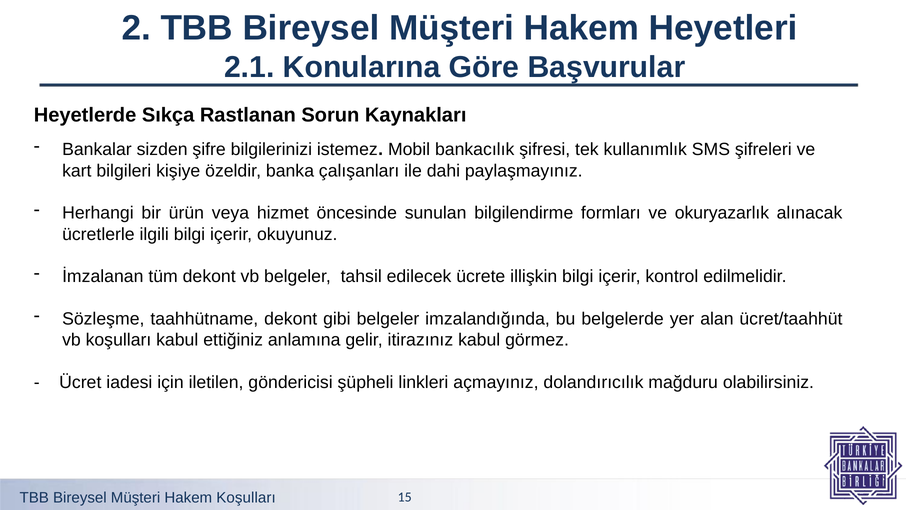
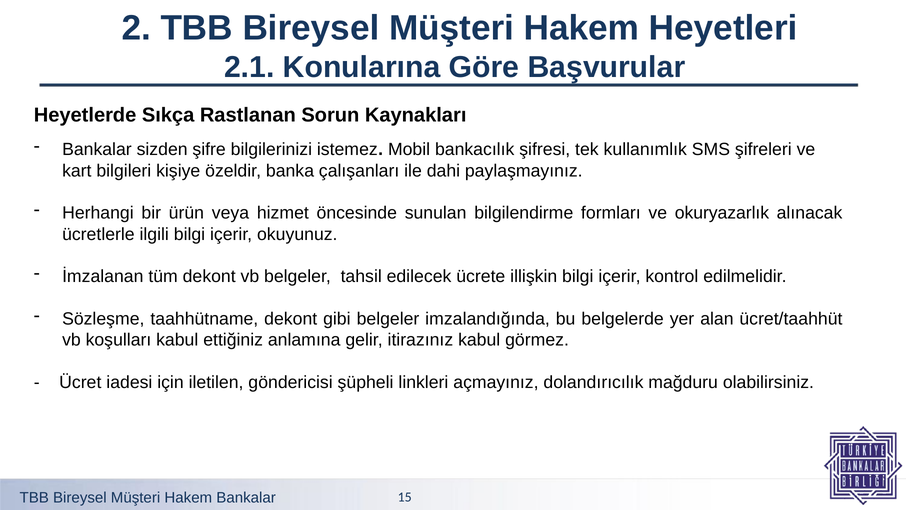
Hakem Koşulları: Koşulları -> Bankalar (246, 498)
